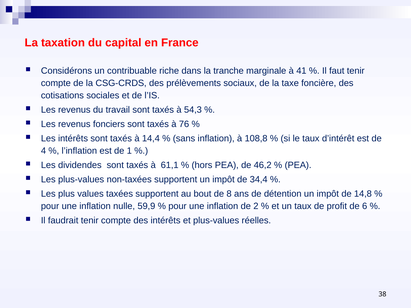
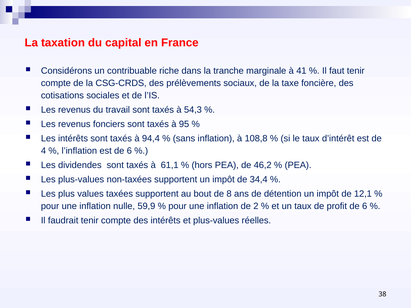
76: 76 -> 95 (184, 124)
14,4: 14,4 -> 94,4 (151, 139)
est de 1: 1 -> 6 (129, 151)
14,8: 14,8 -> 12,1 (363, 194)
